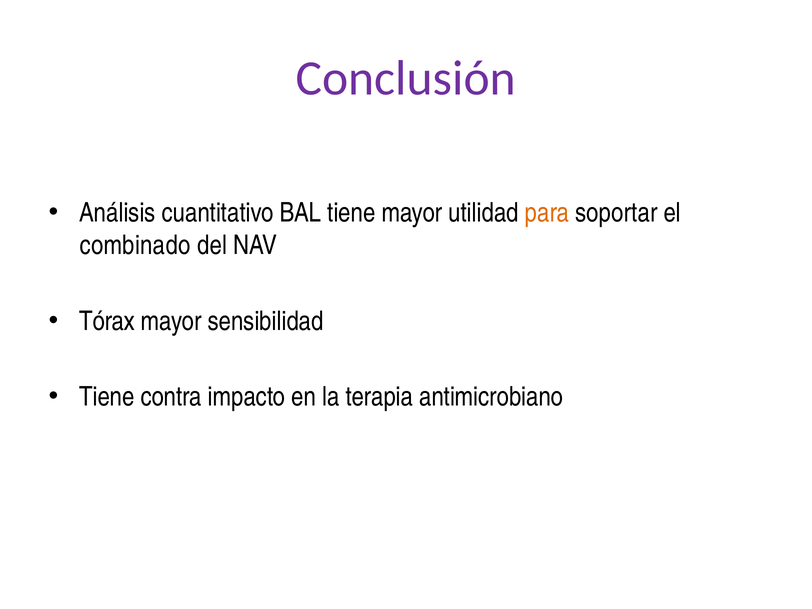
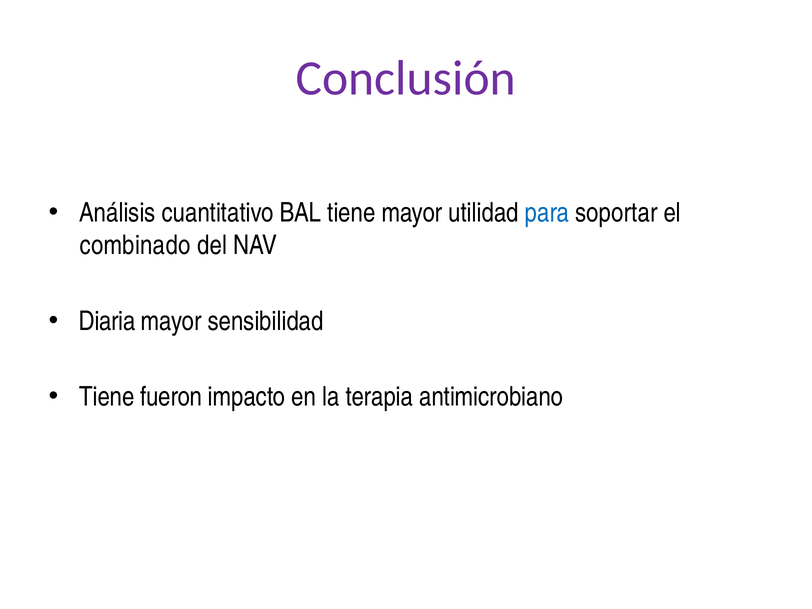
para colour: orange -> blue (547, 213)
Tórax: Tórax -> Diaria (107, 321)
contra: contra -> fueron (171, 397)
